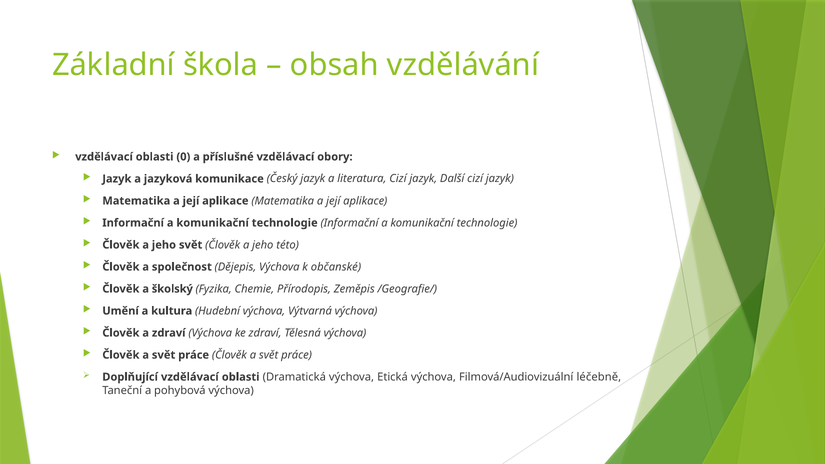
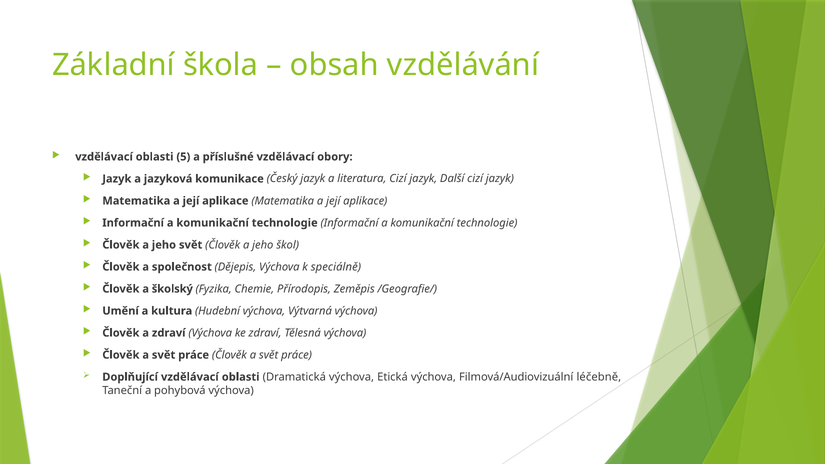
0: 0 -> 5 (183, 157)
této: této -> škol (288, 245)
občanské: občanské -> speciálně (336, 267)
